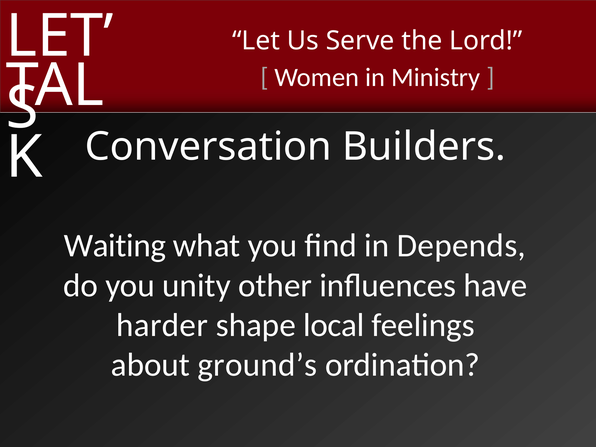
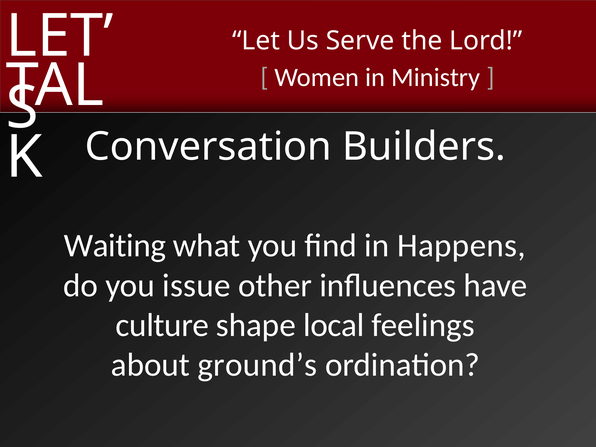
Depends: Depends -> Happens (461, 246)
unity: unity -> issue (196, 285)
harder: harder -> culture (162, 325)
